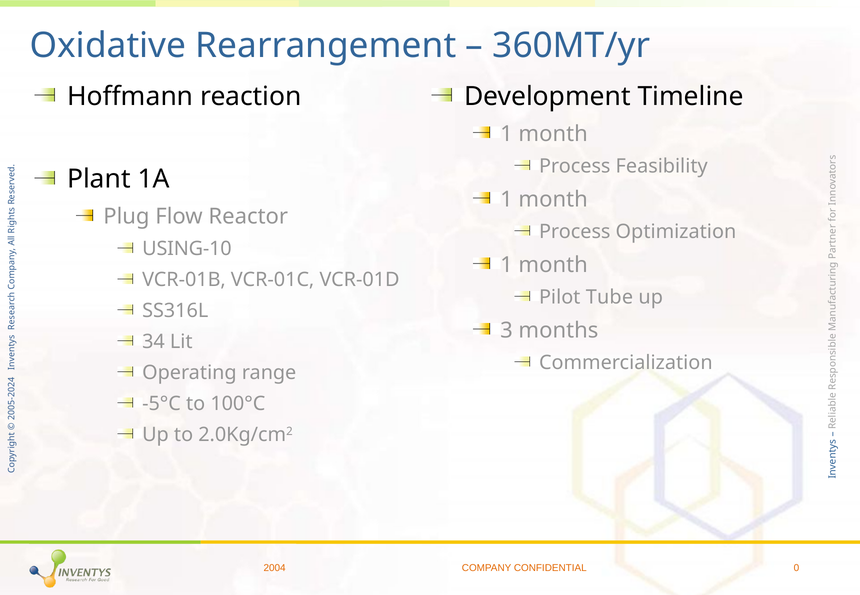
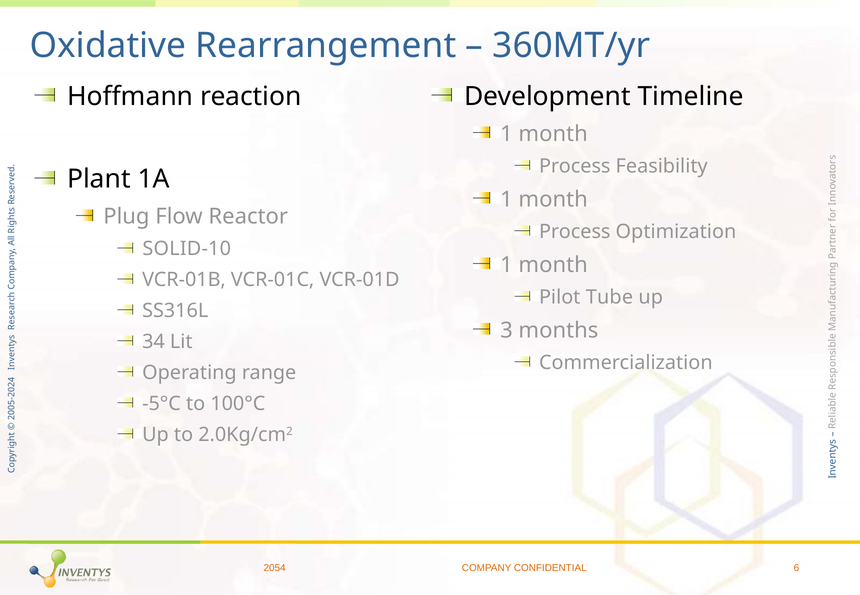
USING-10: USING-10 -> SOLID-10 (187, 249)
2004: 2004 -> 2054 (275, 568)
CONFIDENTIAL 0: 0 -> 6 (796, 568)
